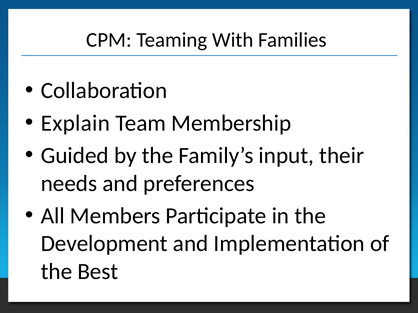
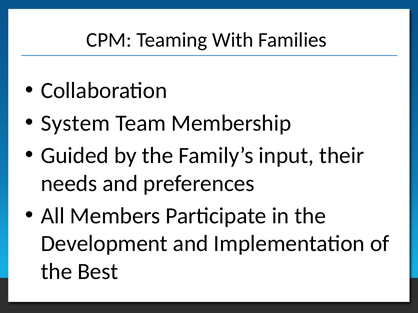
Explain: Explain -> System (75, 123)
